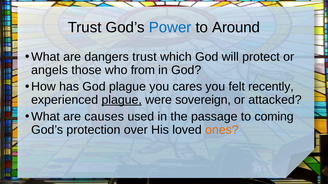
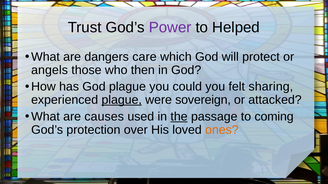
Power colour: blue -> purple (170, 28)
Around: Around -> Helped (236, 28)
dangers trust: trust -> care (144, 57)
from: from -> then (143, 70)
cares: cares -> could (187, 87)
recently: recently -> sharing (271, 87)
the underline: none -> present (179, 117)
